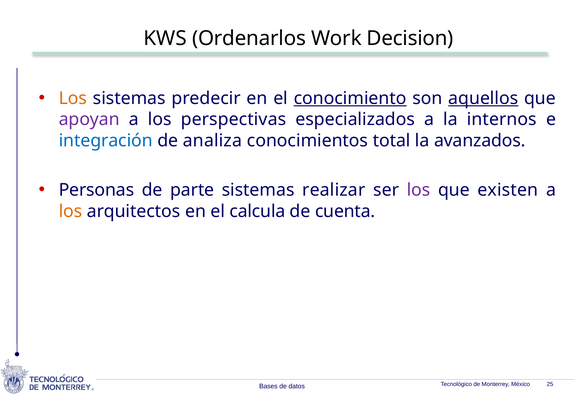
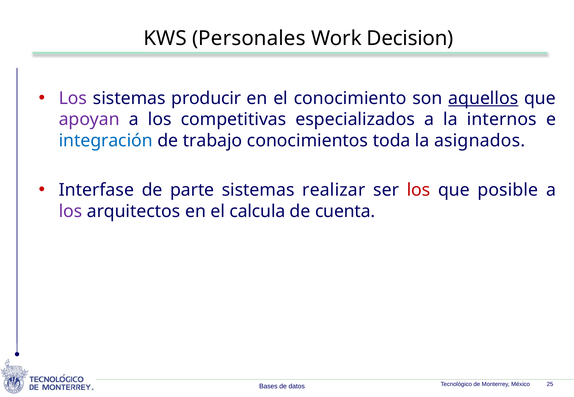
Ordenarlos: Ordenarlos -> Personales (249, 38)
Los colour: orange -> purple (73, 98)
predecir: predecir -> producir (206, 98)
conocimiento underline: present -> none (350, 98)
perspectivas: perspectivas -> competitivas (234, 120)
analiza: analiza -> trabajo (213, 141)
total: total -> toda (392, 141)
avanzados: avanzados -> asignados (480, 141)
Personas: Personas -> Interfase (96, 190)
los colour: purple -> red (419, 190)
existen: existen -> posible (508, 190)
los colour: orange -> purple (71, 211)
